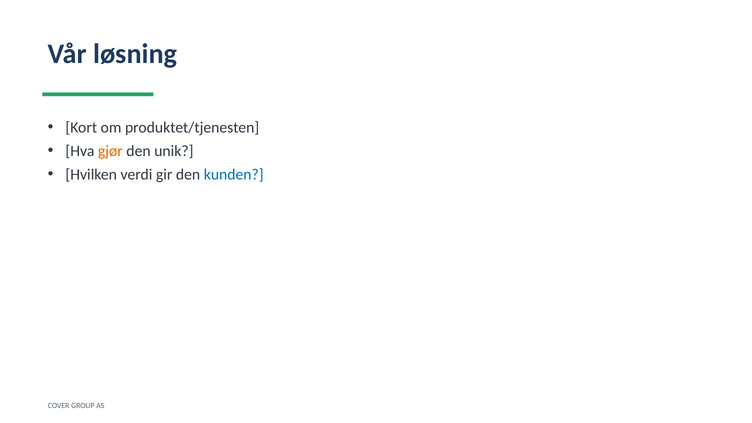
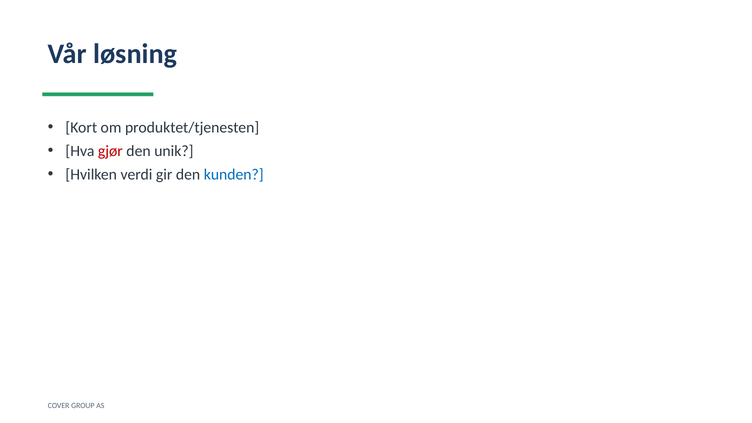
gjør colour: orange -> red (110, 151)
